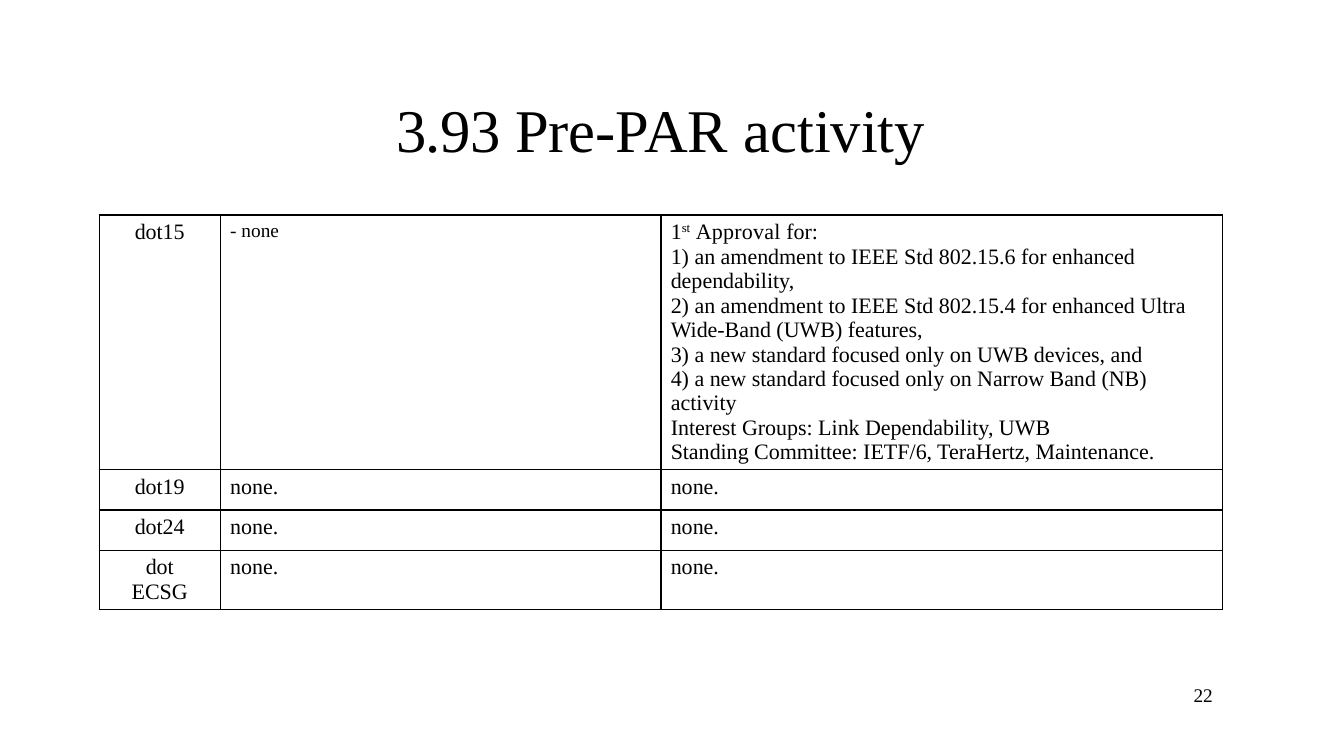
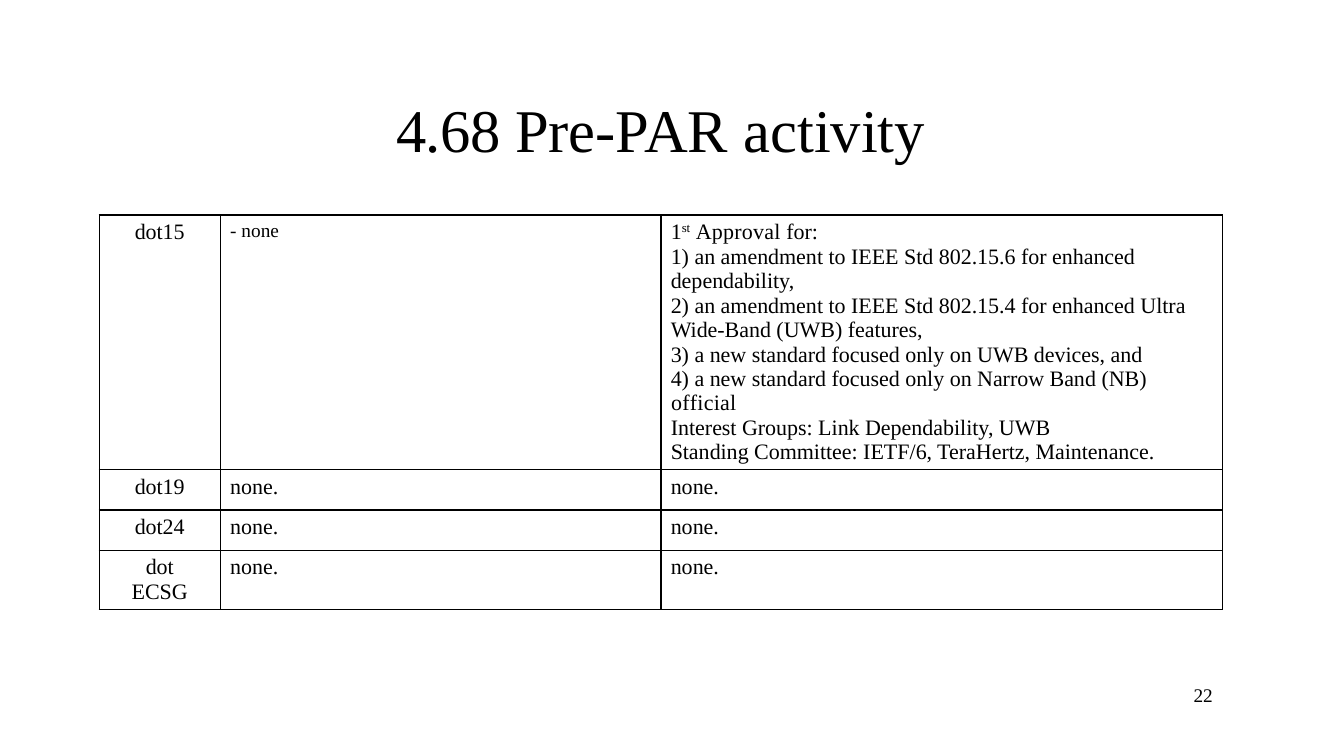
3.93: 3.93 -> 4.68 (448, 132)
activity: activity -> official (704, 404)
